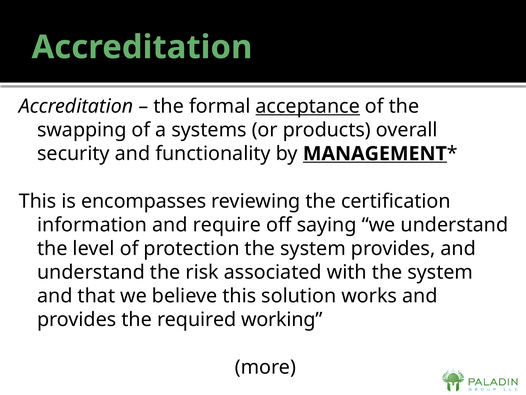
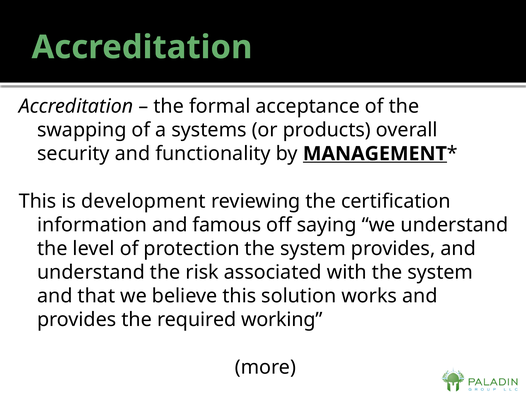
acceptance underline: present -> none (308, 106)
encompasses: encompasses -> development (144, 201)
require: require -> famous (227, 225)
